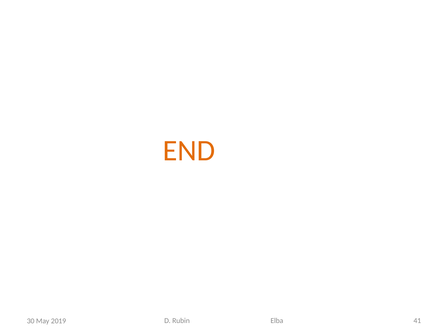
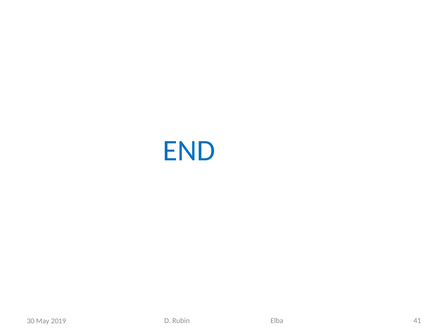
END colour: orange -> blue (189, 151)
